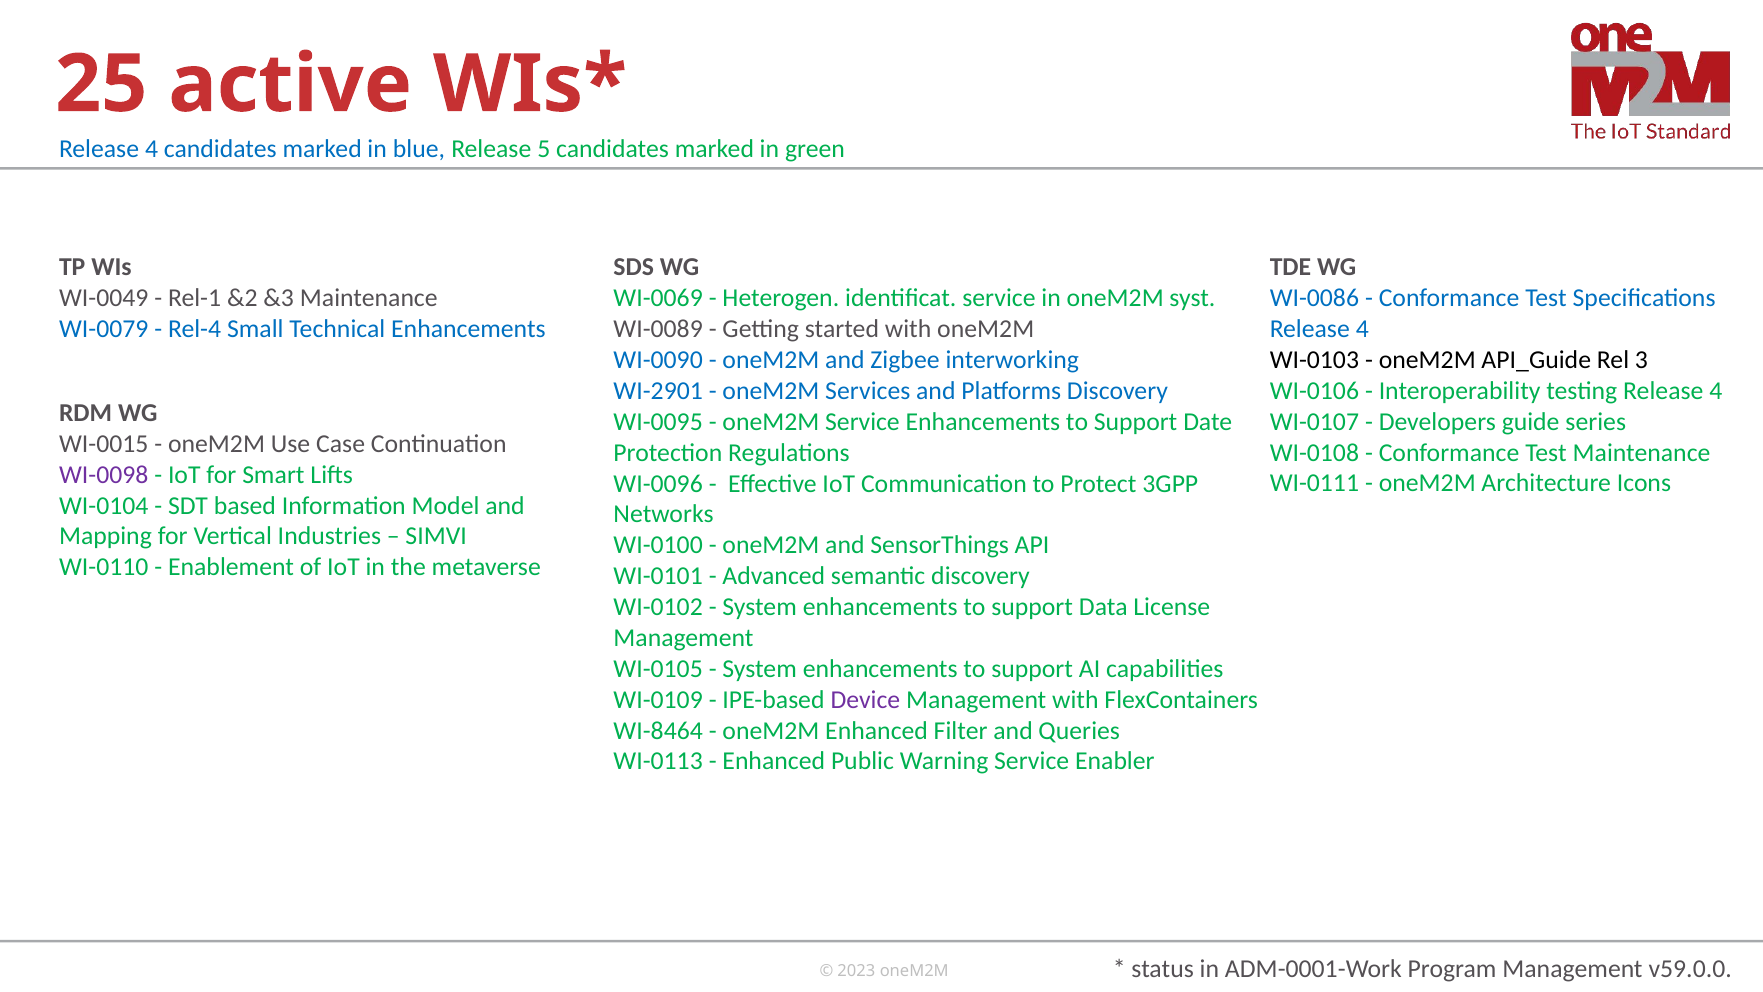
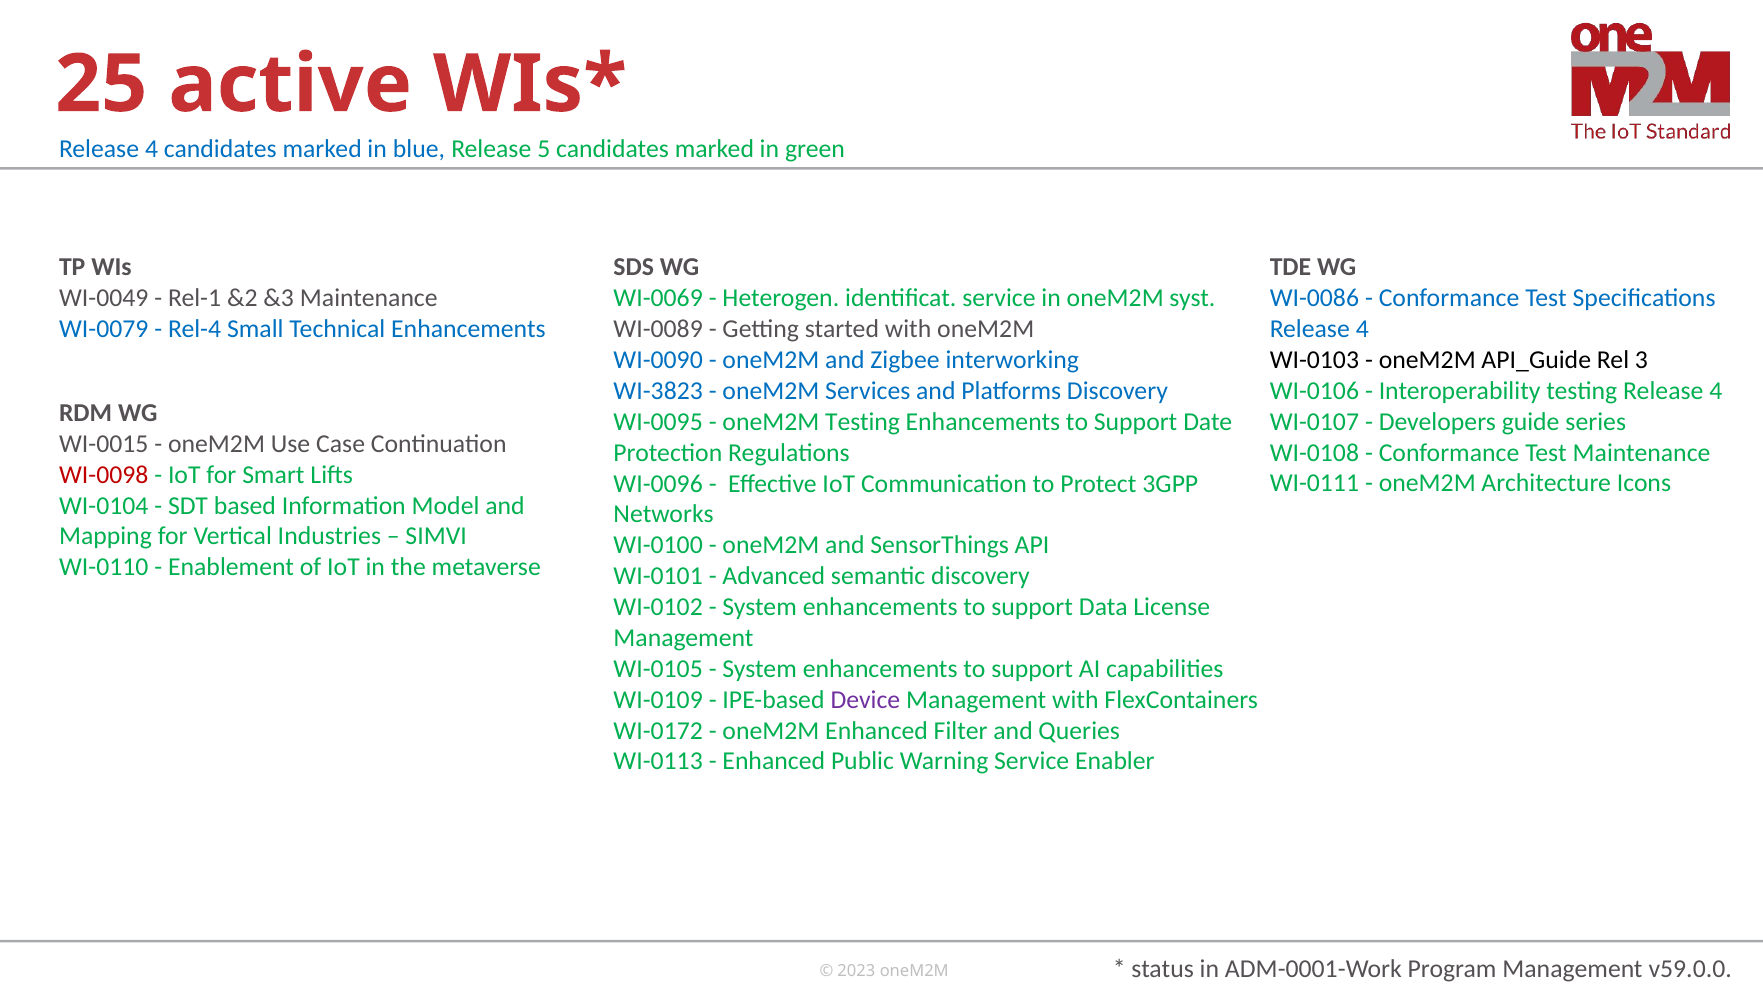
WI-2901: WI-2901 -> WI-3823 (658, 391)
oneM2M Service: Service -> Testing (863, 422)
WI-0098 colour: purple -> red (104, 475)
WI-8464: WI-8464 -> WI-0172 (658, 730)
